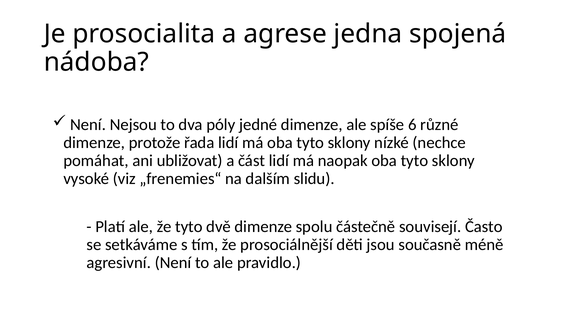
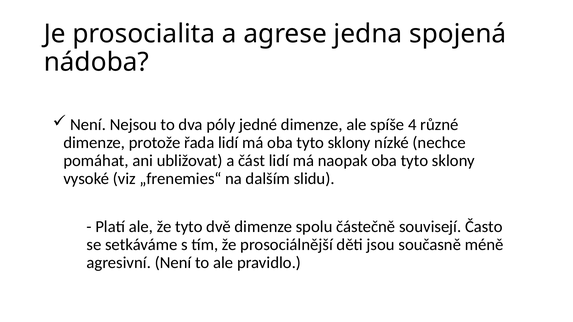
6: 6 -> 4 (412, 125)
